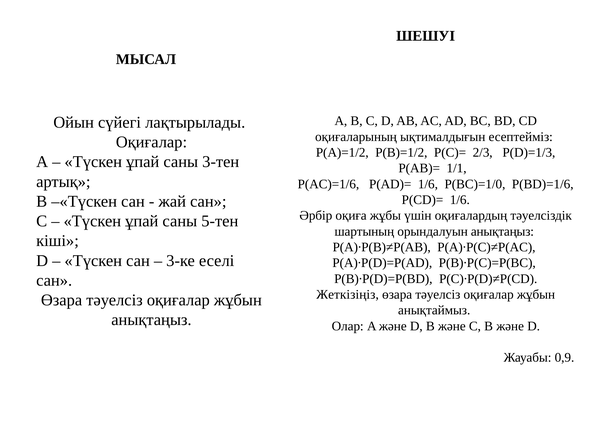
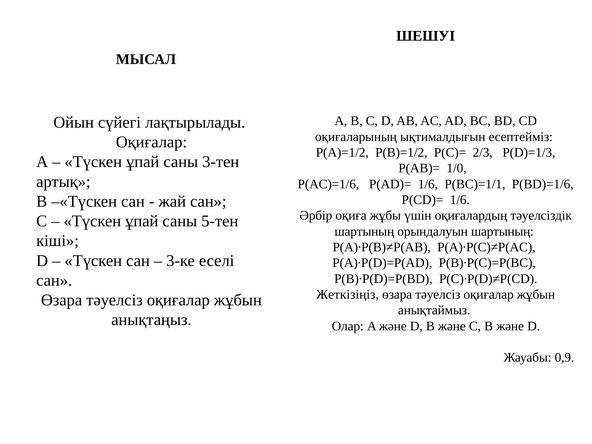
1/1: 1/1 -> 1/0 (457, 168)
P(BC)=1/0: P(BC)=1/0 -> P(BC)=1/1 (475, 184)
орындалуын анықтаңыз: анықтаңыз -> шартының (502, 231)
